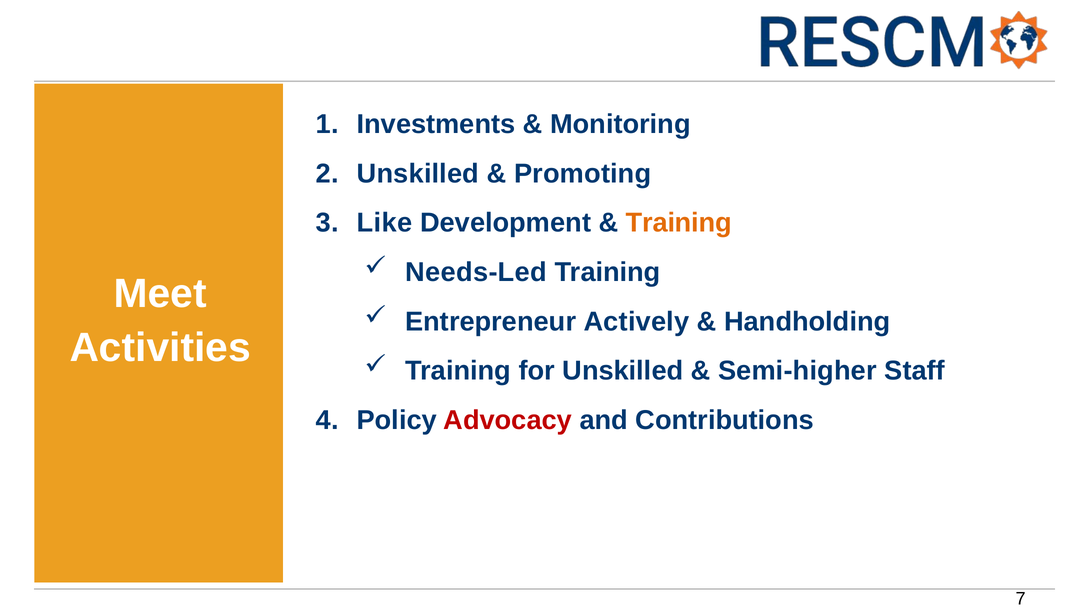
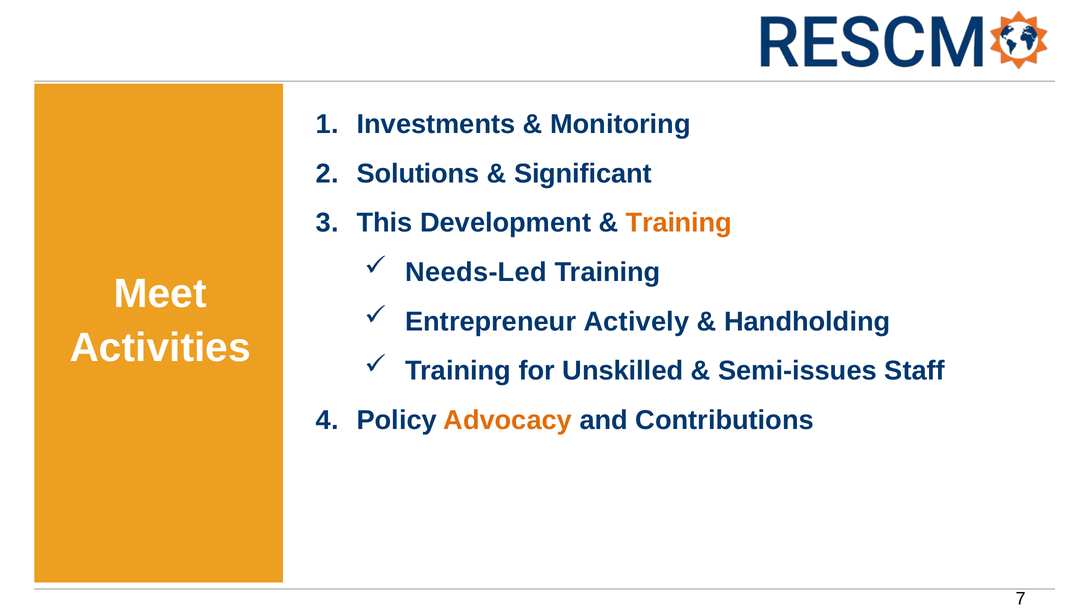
Unskilled: Unskilled -> Solutions (418, 173)
Promoting: Promoting -> Significant (583, 173)
Like: Like -> This (385, 223)
Semi-higher: Semi-higher -> Semi-issues (797, 371)
Advocacy colour: red -> orange (508, 420)
